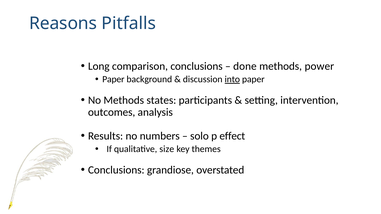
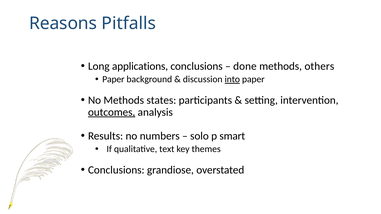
comparison: comparison -> applications (140, 66)
power: power -> others (319, 66)
outcomes underline: none -> present (112, 112)
effect: effect -> smart (232, 136)
size: size -> text (167, 149)
